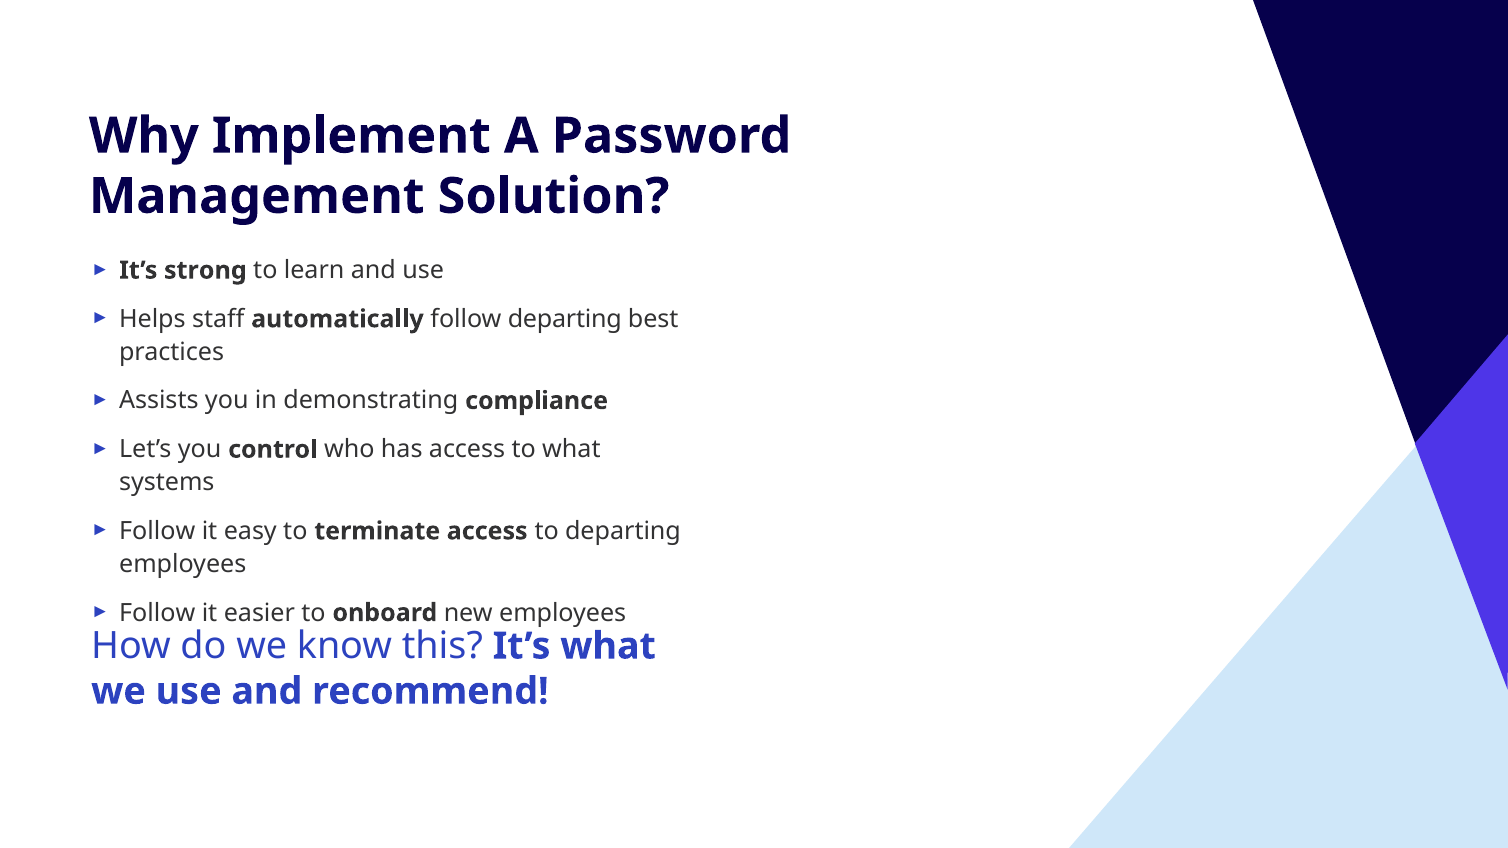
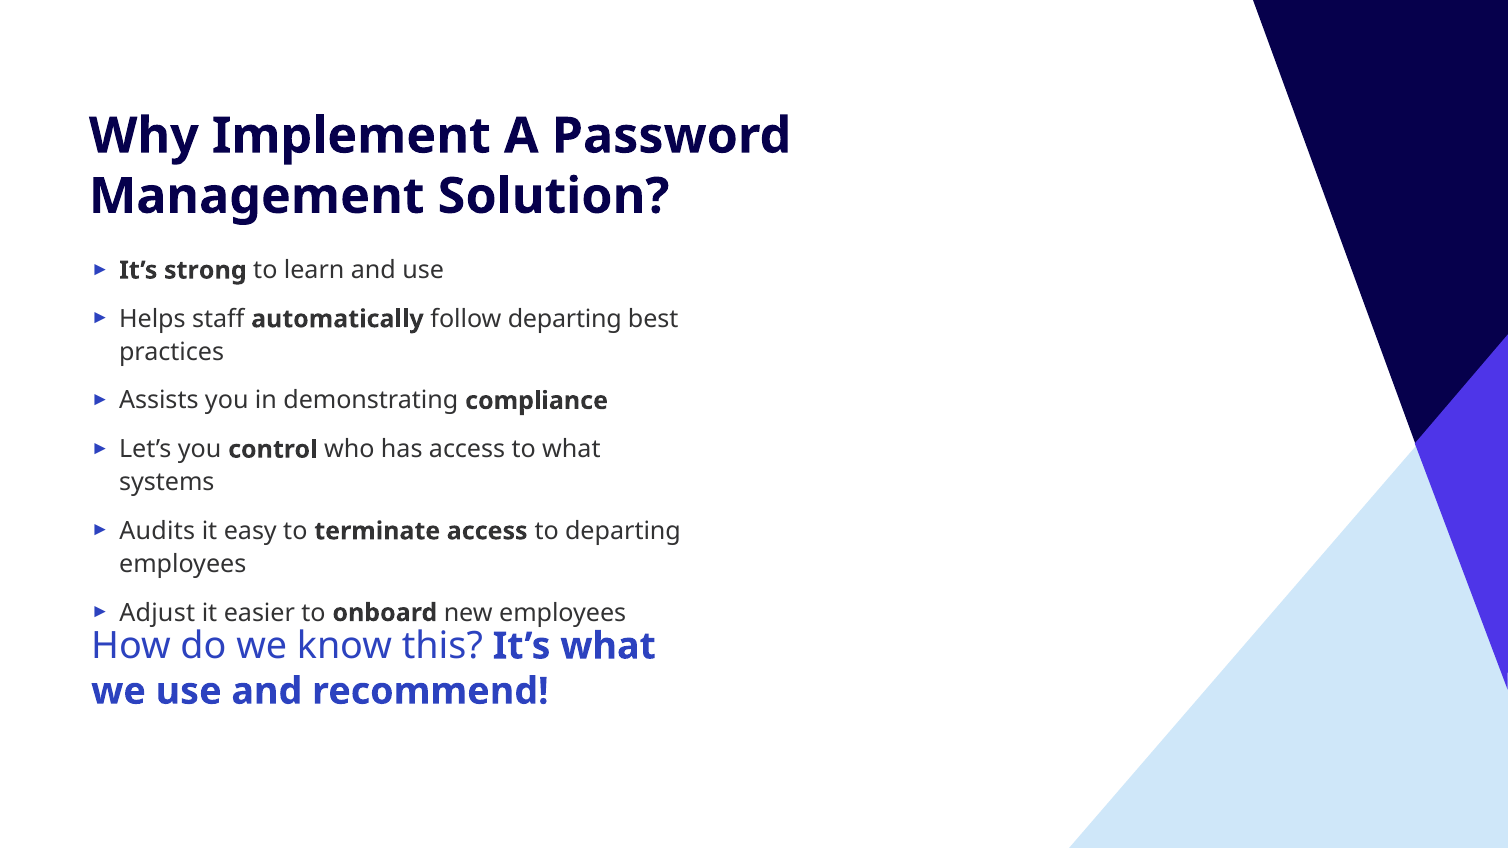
Follow: Follow -> Audits (157, 531)
Follow: Follow -> Adjust (157, 613)
